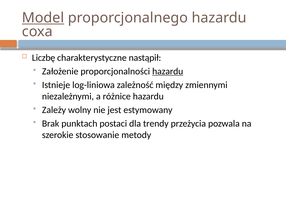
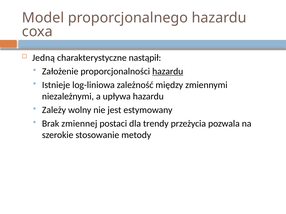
Model underline: present -> none (43, 18)
Liczbę: Liczbę -> Jedną (43, 58)
różnice: różnice -> upływa (117, 97)
punktach: punktach -> zmiennej (79, 124)
